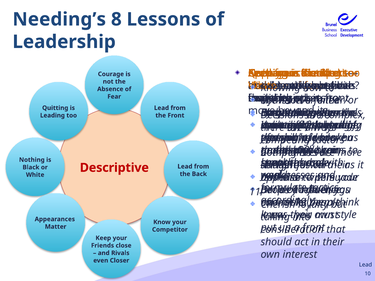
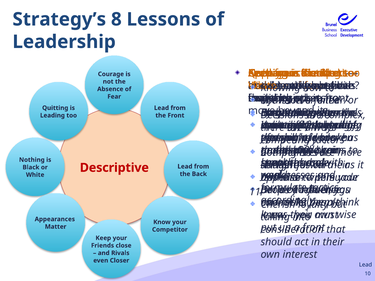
Needing’s: Needing’s -> Strategy’s (59, 19)
style: style -> wise (346, 215)
